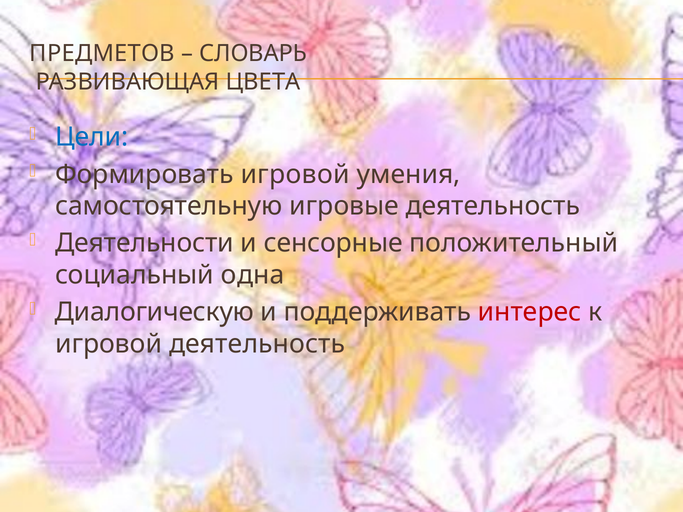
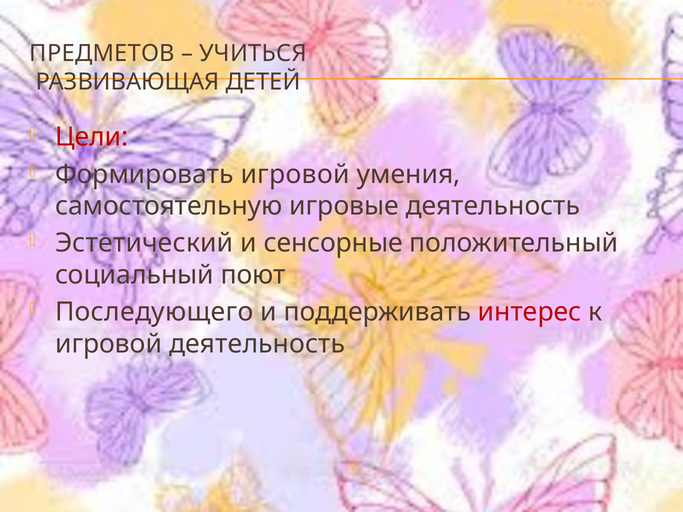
СЛОВАРЬ: СЛОВАРЬ -> УЧИТЬСЯ (253, 53)
ЦВЕТА: ЦВЕТА -> ДЕТЕЙ (263, 82)
Цели colour: blue -> red (92, 137)
Деятельности: Деятельности -> Эстетический (144, 243)
одна: одна -> поют (253, 275)
Диалогическую: Диалогическую -> Последующего (154, 312)
